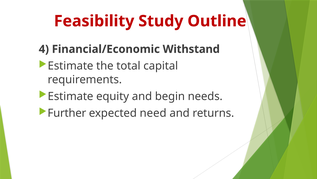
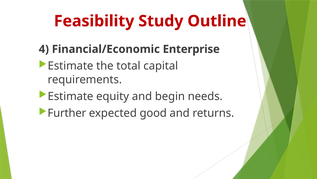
Withstand: Withstand -> Enterprise (191, 49)
need: need -> good (153, 113)
